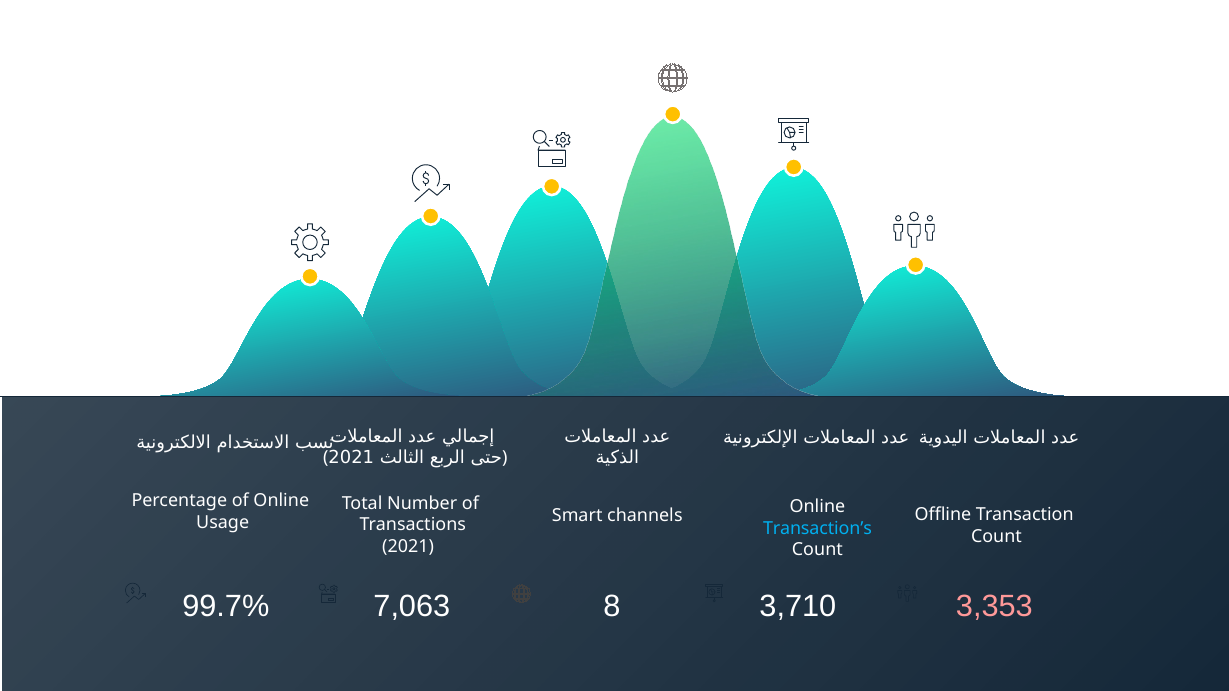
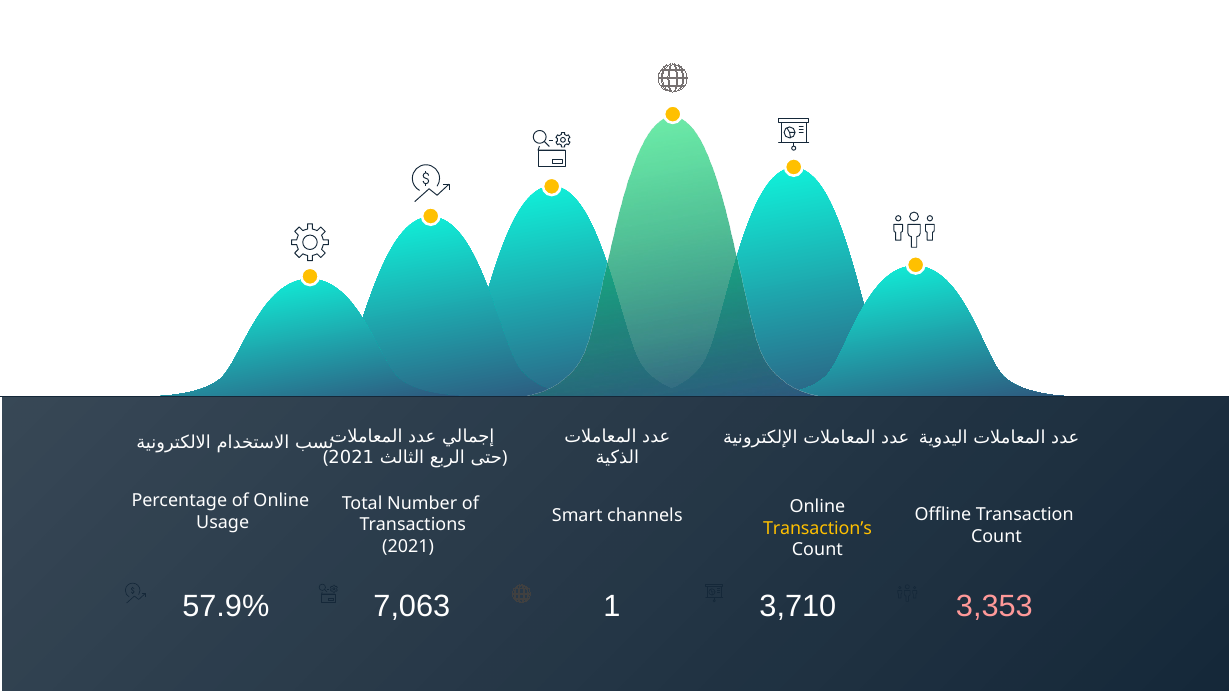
Transaction’s colour: light blue -> yellow (817, 528)
99.7%: 99.7% -> 57.9% (226, 607)
8: 8 -> 1 (612, 607)
